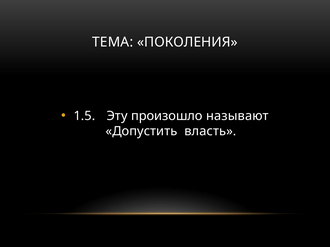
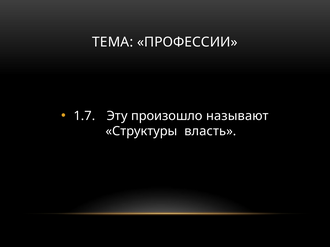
ПОКОЛЕНИЯ: ПОКОЛЕНИЯ -> ПРОФЕССИИ (187, 42)
1.5: 1.5 -> 1.7 (84, 116)
Допустить: Допустить -> Структуры (142, 131)
